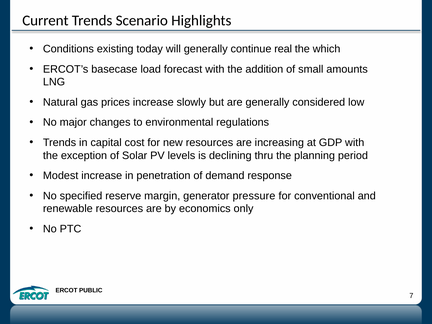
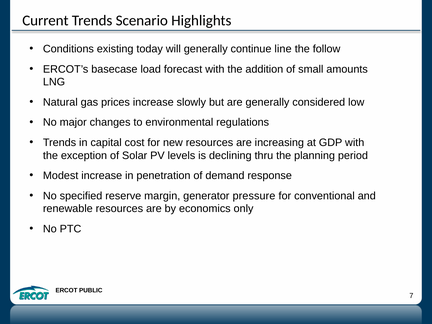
real: real -> line (283, 49)
which: which -> follow (327, 49)
